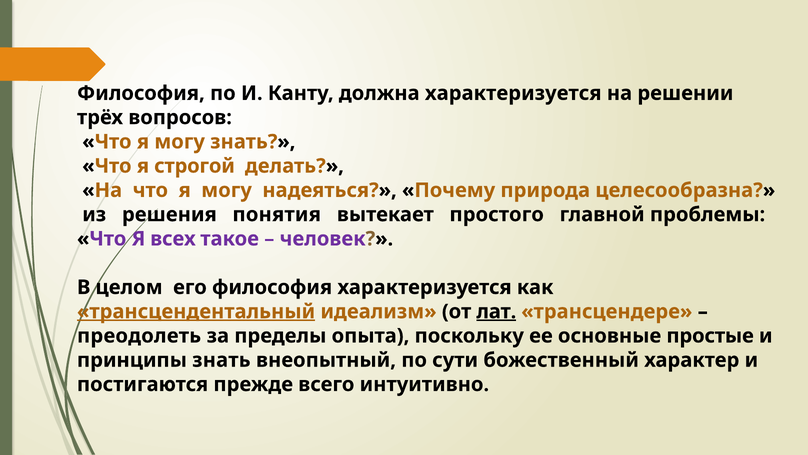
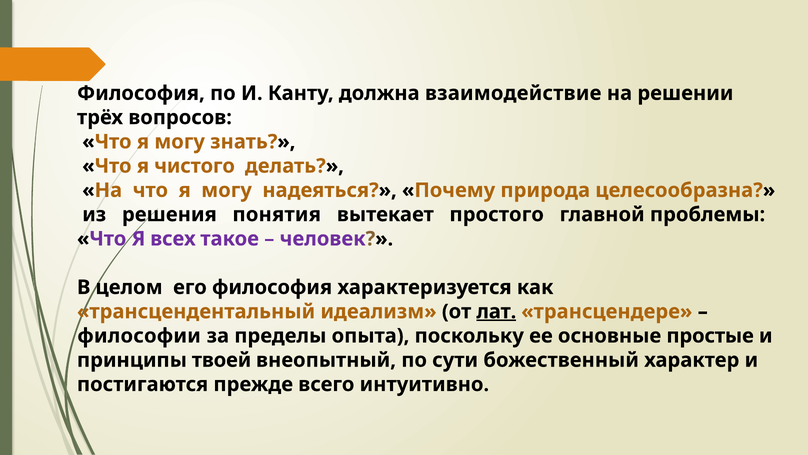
должна характеризуется: характеризуется -> взаимодействие (513, 93)
строгой: строгой -> чистого (195, 166)
трансцендентальный underline: present -> none (196, 311)
преодолеть: преодолеть -> философии (139, 336)
принципы знать: знать -> твоей (222, 360)
